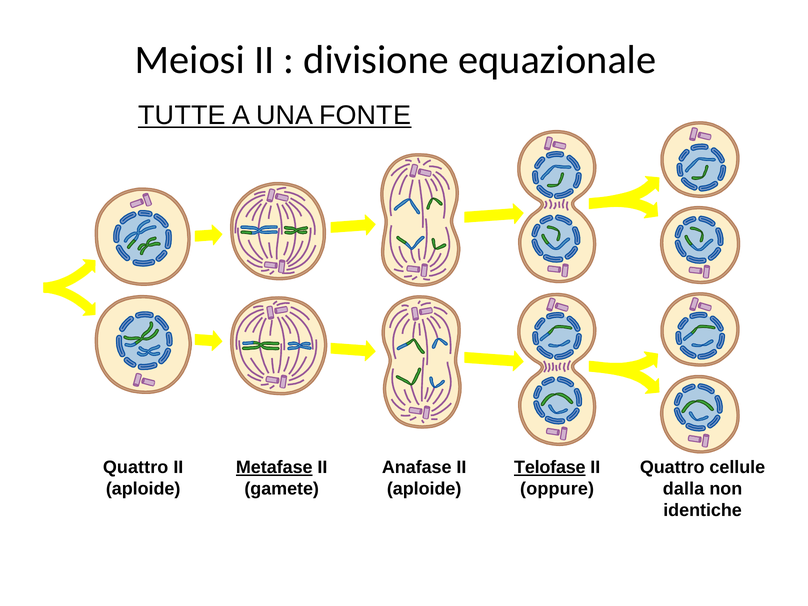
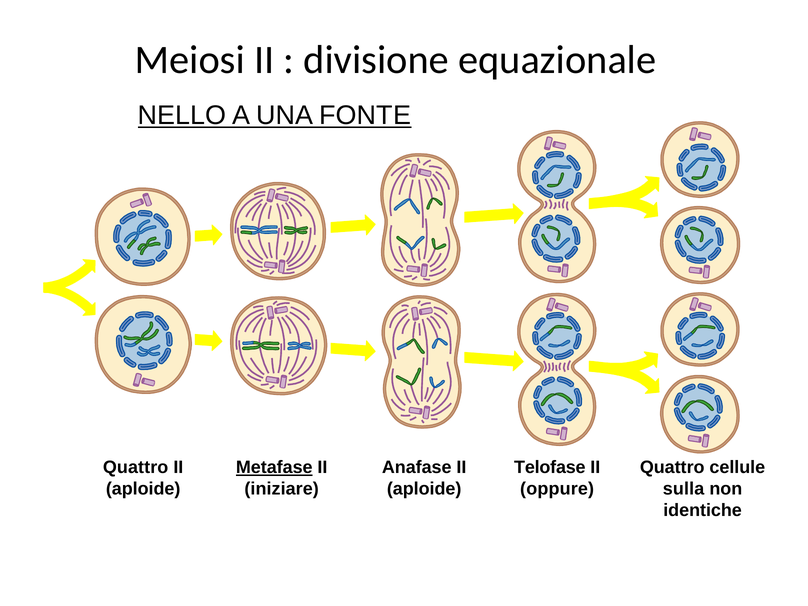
TUTTE: TUTTE -> NELLO (182, 116)
Telofase underline: present -> none (550, 468)
dalla: dalla -> sulla (684, 489)
gamete: gamete -> iniziare (282, 489)
